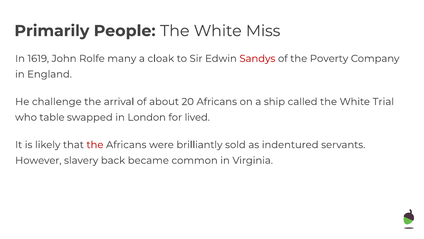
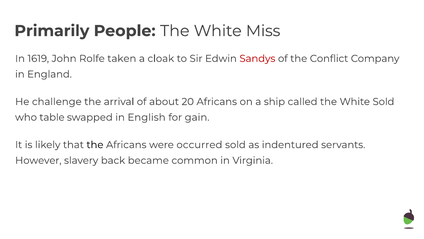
many: many -> taken (122, 58)
Poverty: Poverty -> Conflict (329, 58)
White Trial: Trial -> Sold (383, 101)
London: London -> English (147, 117)
lived: lived -> gain (197, 117)
the colour: red -> black (95, 145)
brilliantly: brilliantly -> occurred (199, 145)
